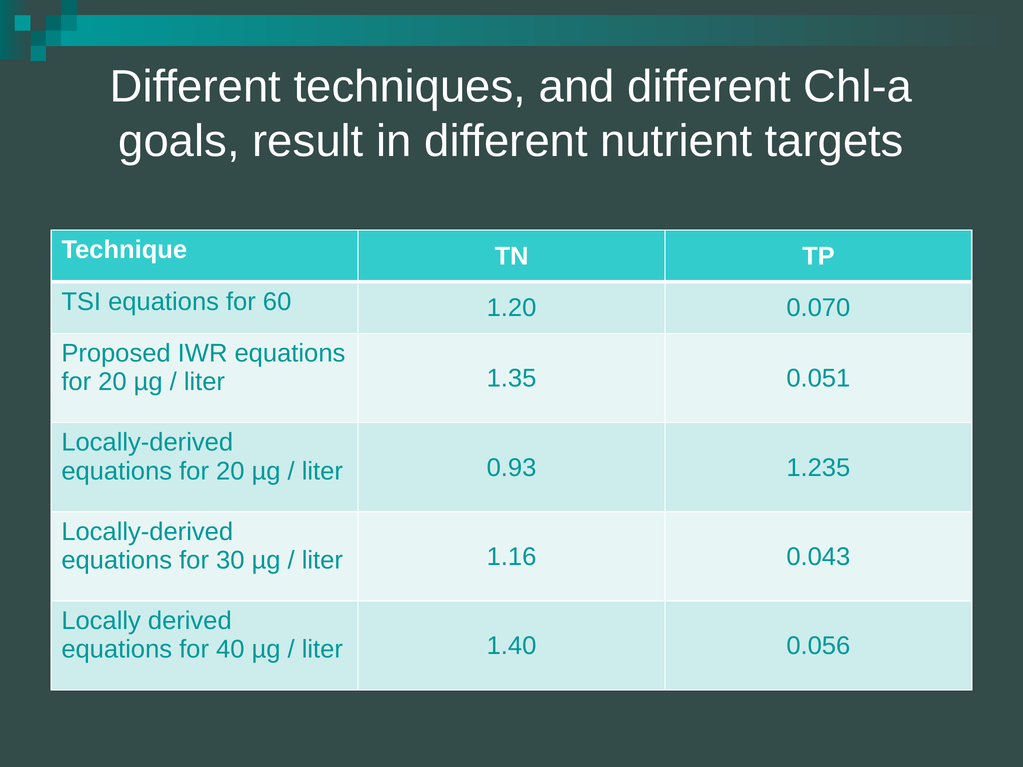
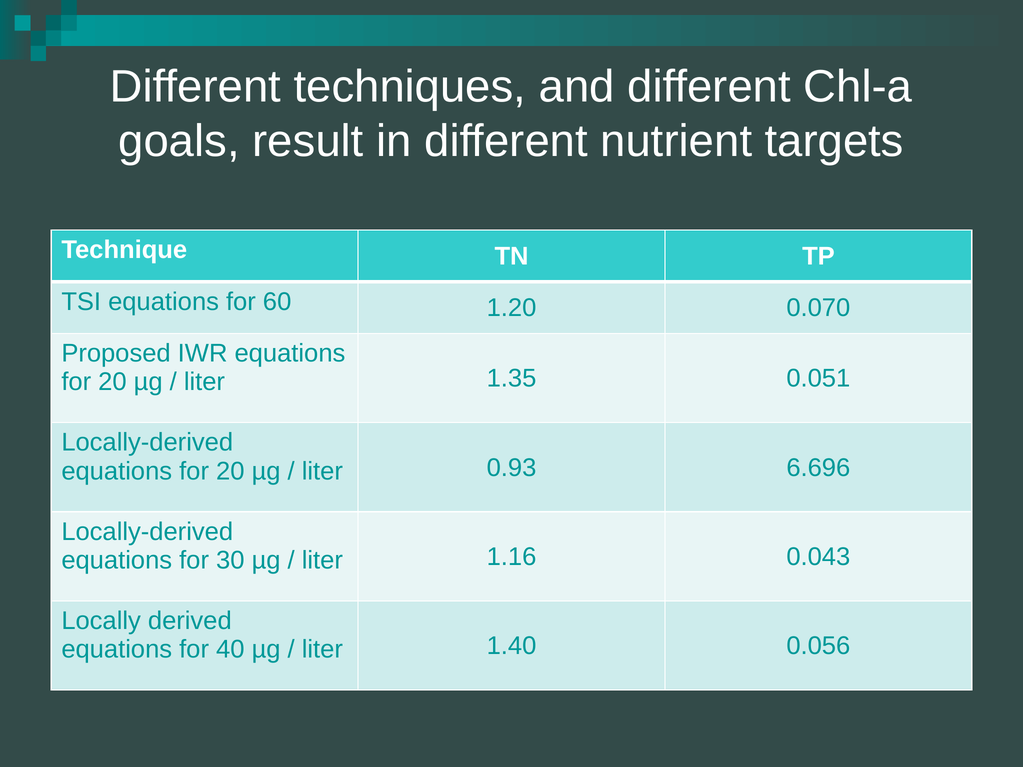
1.235: 1.235 -> 6.696 (818, 468)
